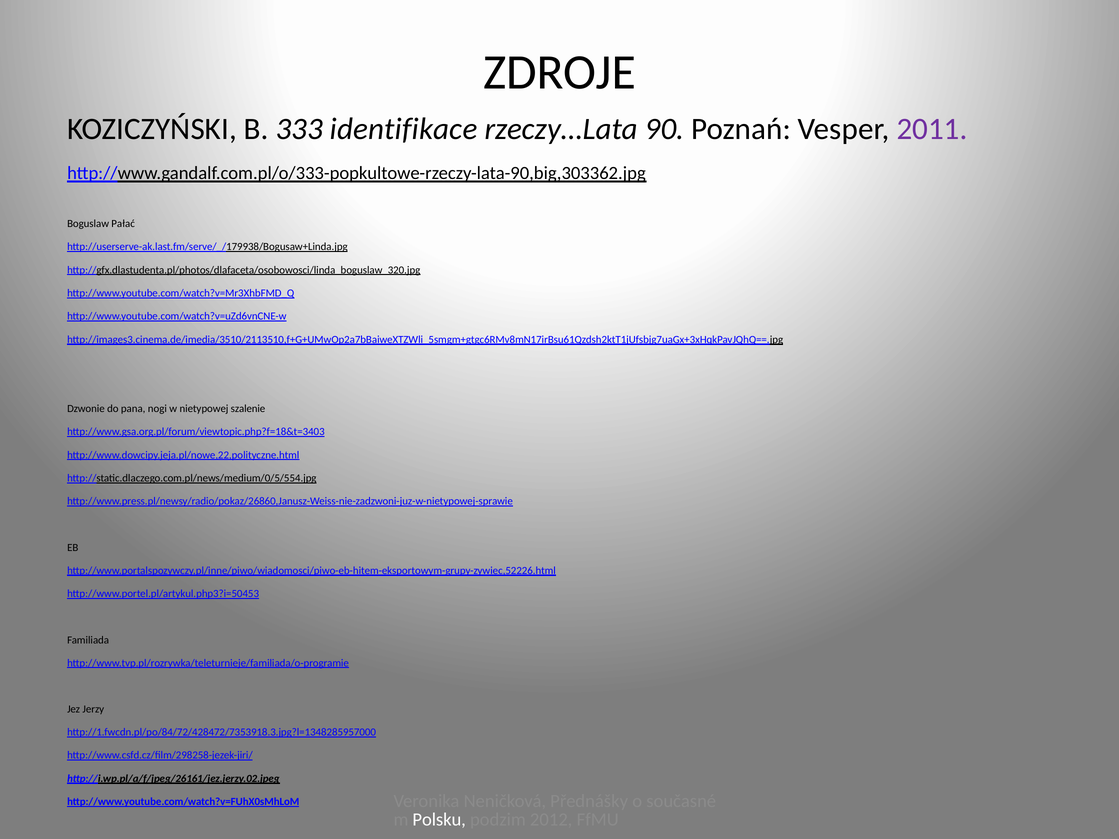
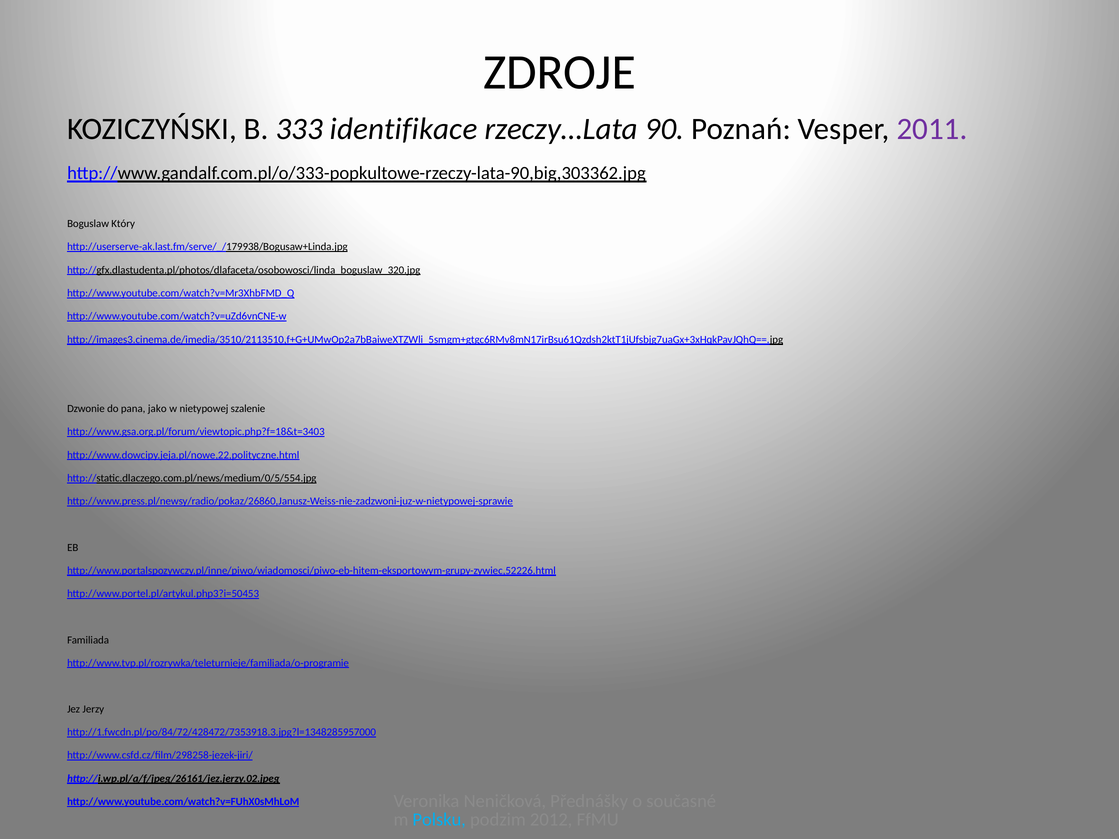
Pałać: Pałać -> Który (123, 224)
nogi: nogi -> jako (157, 409)
Polsku colour: white -> light blue (439, 820)
